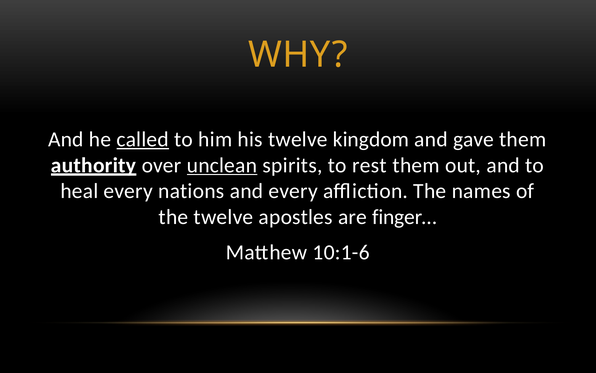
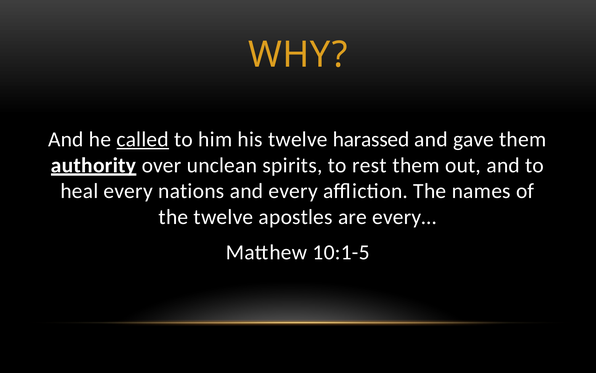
kingdom: kingdom -> harassed (371, 139)
unclean underline: present -> none (222, 165)
finger…: finger… -> every… (404, 217)
10:1-6: 10:1-6 -> 10:1-5 (341, 252)
